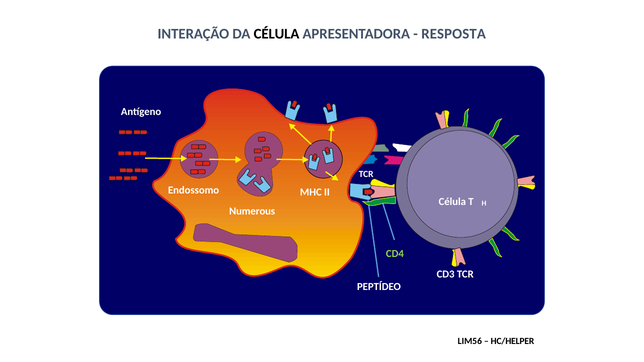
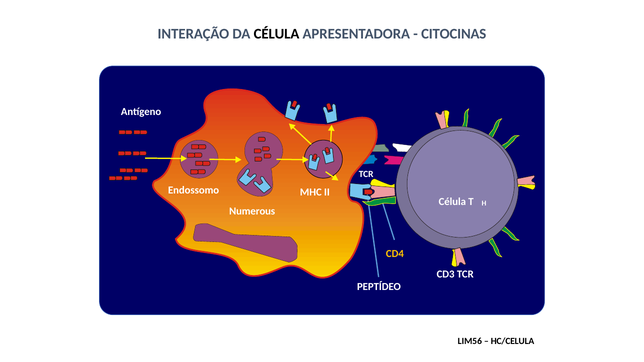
RESPOSTA: RESPOSTA -> CITOCINAS (454, 34)
CD4 colour: light green -> yellow (395, 254)
HC/HELPER: HC/HELPER -> HC/CELULA (512, 341)
